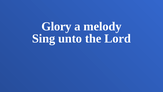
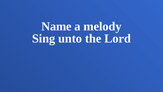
Glory: Glory -> Name (56, 26)
